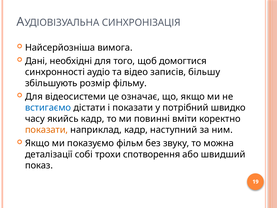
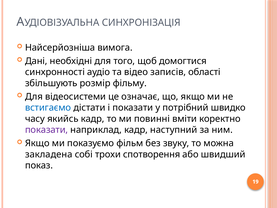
більшу: більшу -> області (204, 72)
показати colour: orange -> purple (47, 130)
деталізації: деталізації -> закладена (49, 154)
